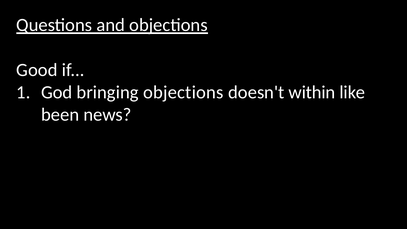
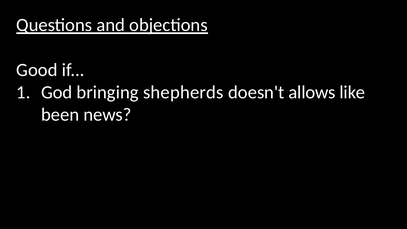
bringing objections: objections -> shepherds (183, 92)
within: within -> allows (312, 92)
